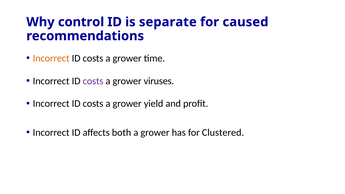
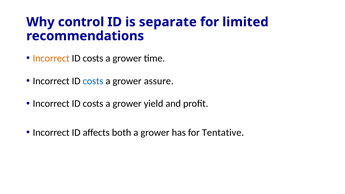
caused: caused -> limited (245, 22)
costs colour: purple -> blue (93, 81)
viruses: viruses -> assure (159, 81)
Clustered: Clustered -> Tentative (223, 133)
